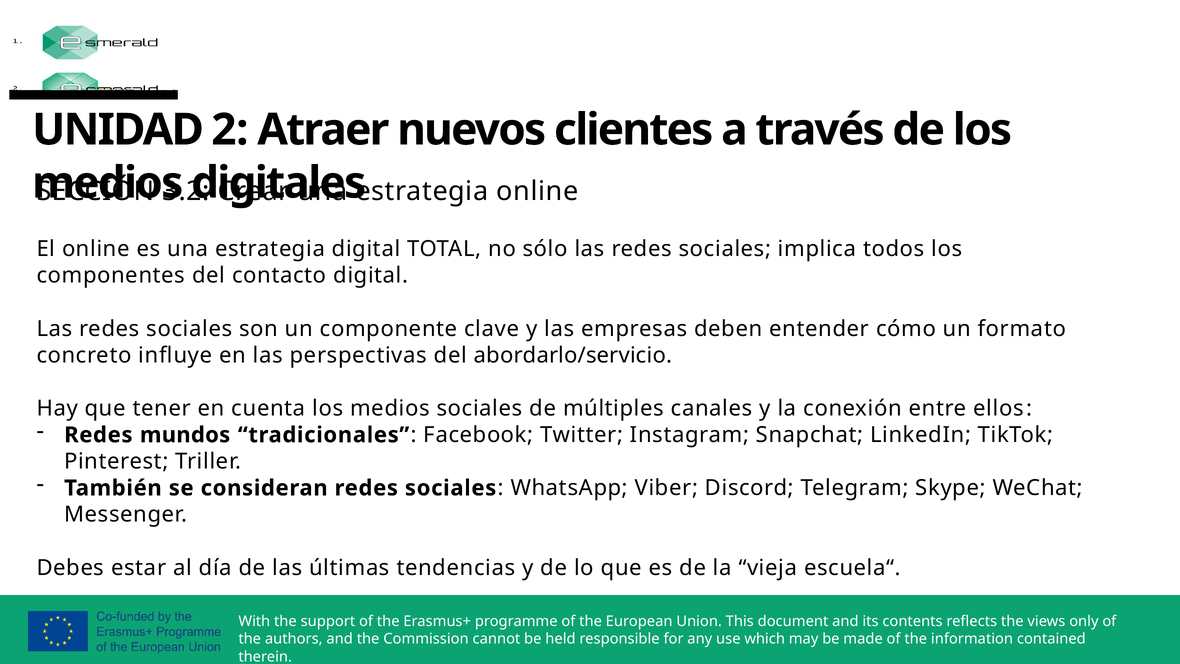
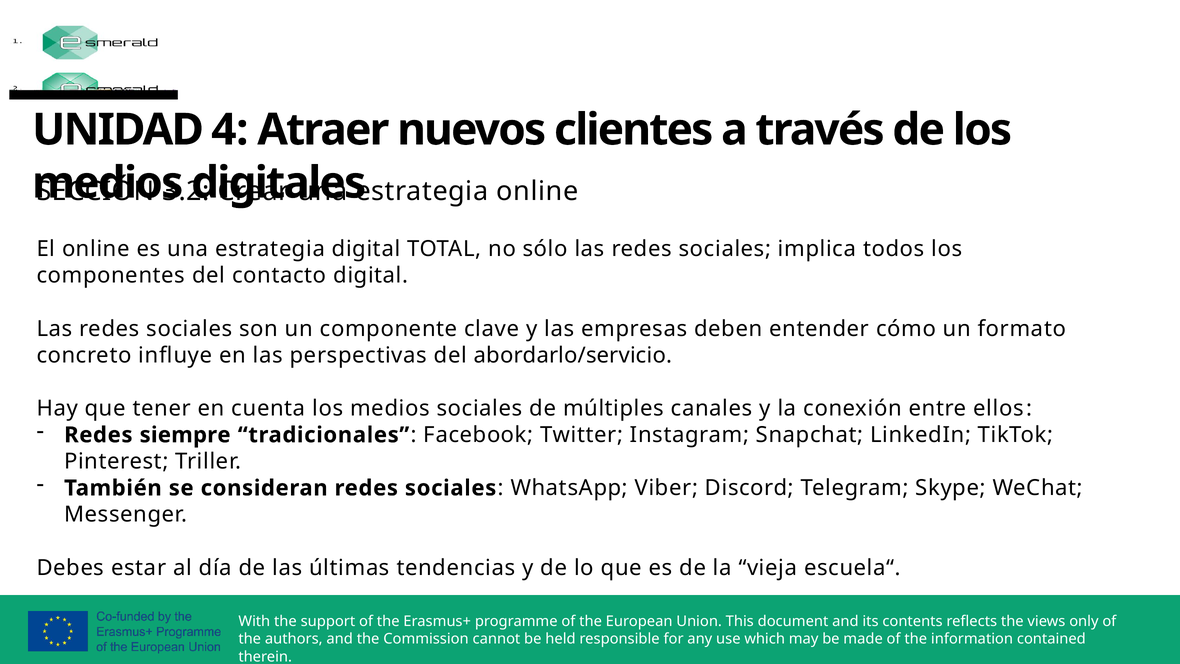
2: 2 -> 4 (230, 130)
mundos: mundos -> siempre (185, 435)
